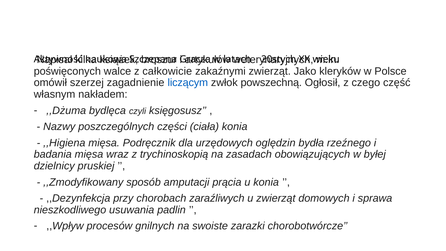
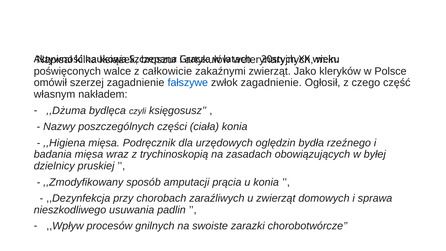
liczącym: liczącym -> fałszywe (188, 83)
zwłok powszechną: powszechną -> zagadnienie (271, 83)
